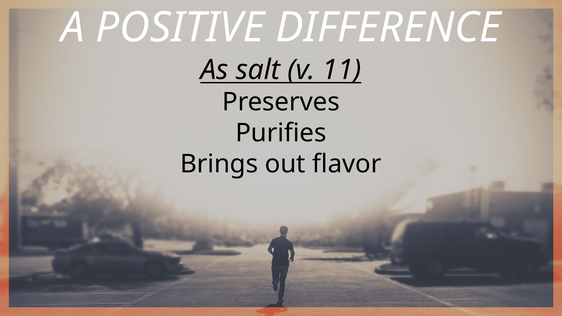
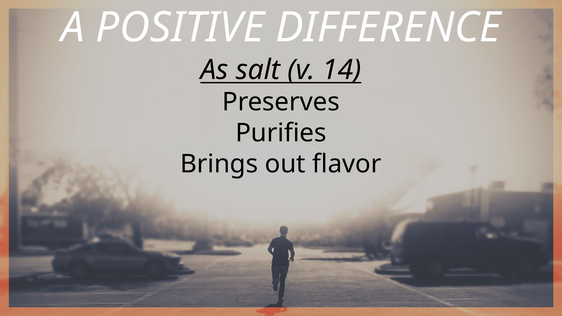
11: 11 -> 14 (342, 70)
